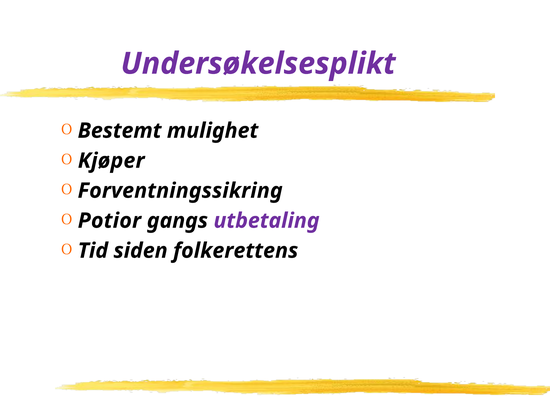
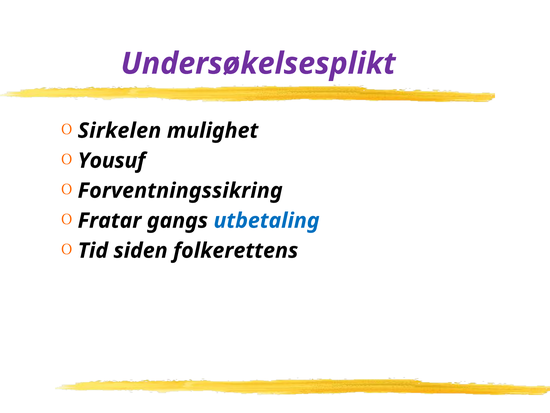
Bestemt: Bestemt -> Sirkelen (119, 131)
Kjøper: Kjøper -> Yousuf (111, 160)
Potior: Potior -> Fratar (110, 220)
utbetaling colour: purple -> blue (267, 220)
